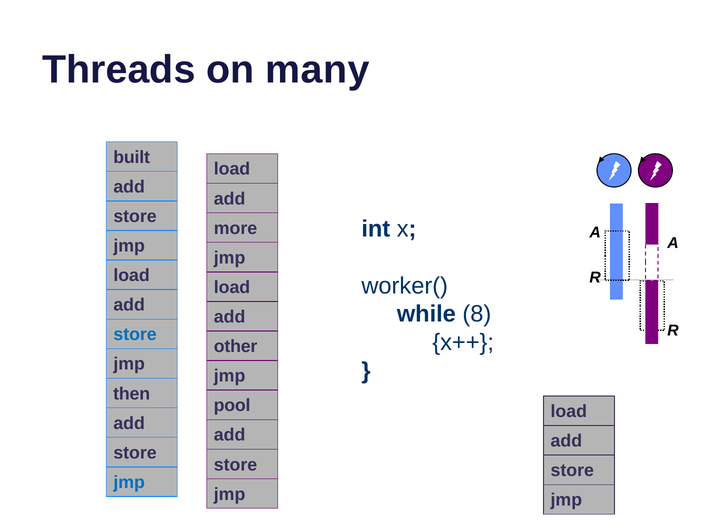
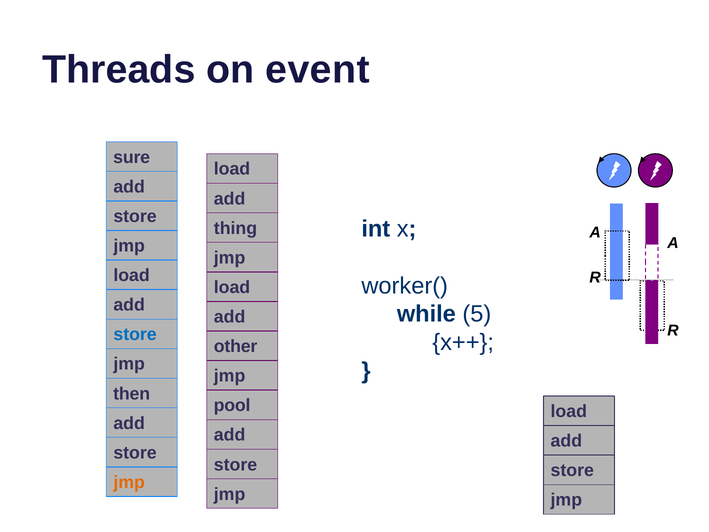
many: many -> event (318, 70)
built: built -> sure (132, 157)
more: more -> thing (235, 228)
8: 8 -> 5 (477, 314)
jmp colour: blue -> orange (129, 482)
